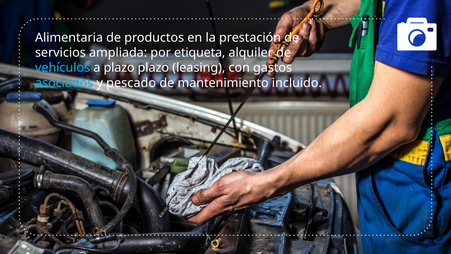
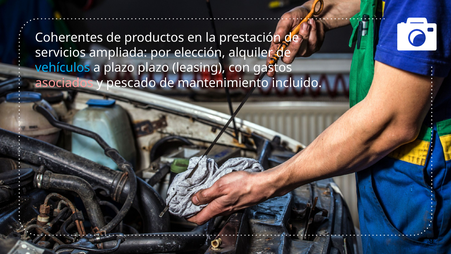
Alimentaria: Alimentaria -> Coherentes (69, 38)
etiqueta: etiqueta -> elección (200, 53)
asociados colour: light blue -> pink (64, 83)
